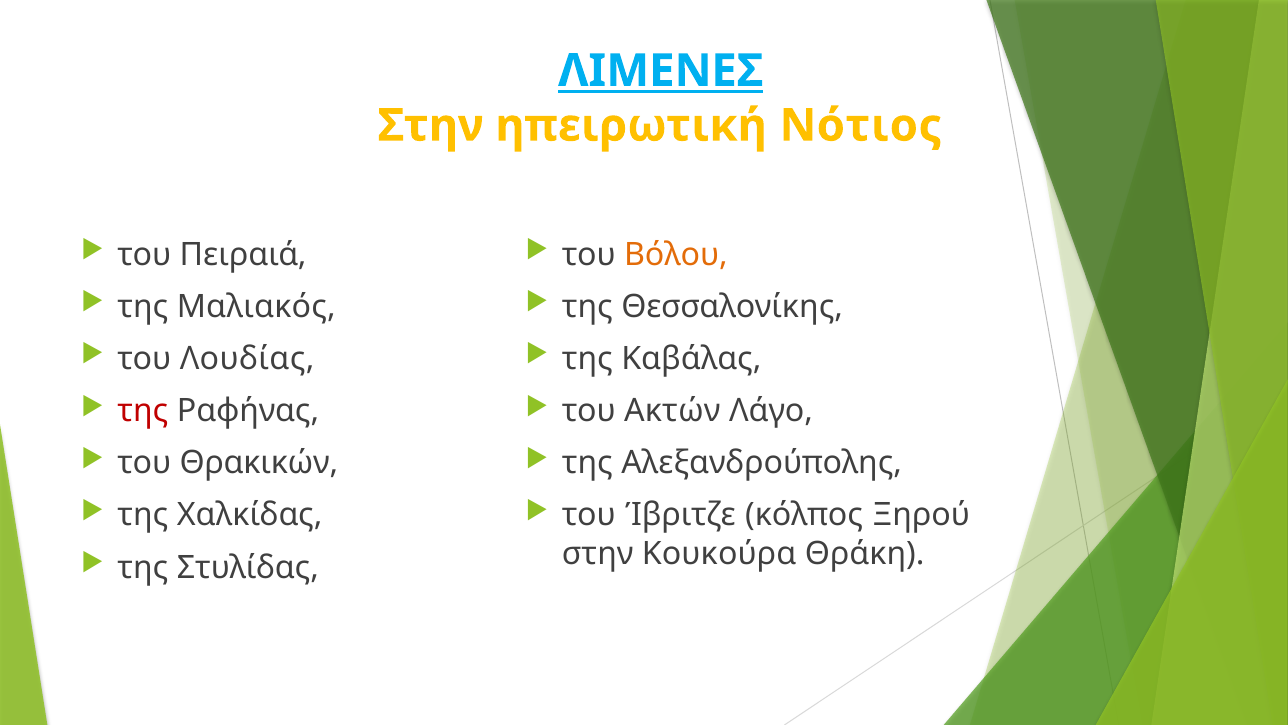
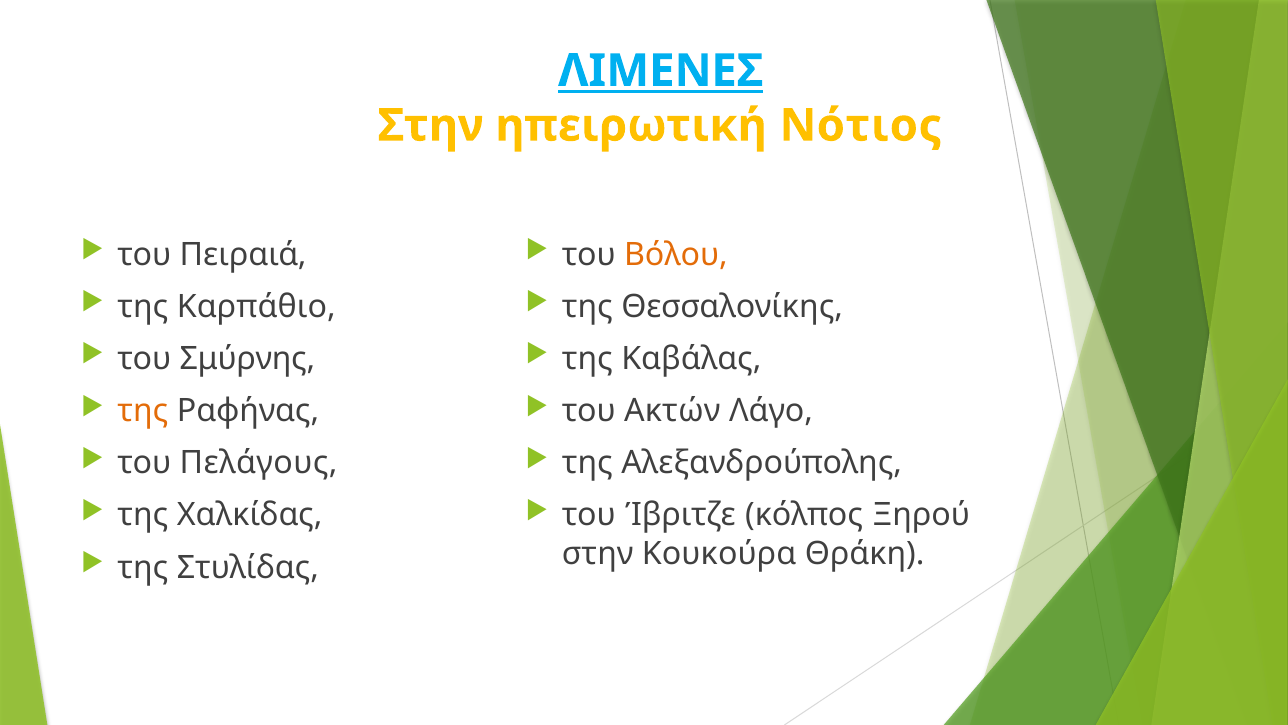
Μαλιακός: Μαλιακός -> Καρπάθιο (256, 307)
Λουδίας: Λουδίας -> Σμύρνης (247, 359)
της colour: red -> orange (143, 411)
Θρακικών: Θρακικών -> Πελάγους (259, 463)
